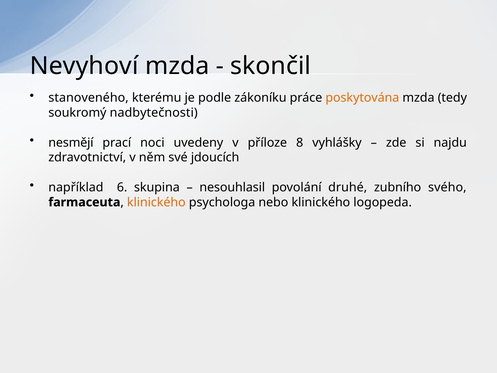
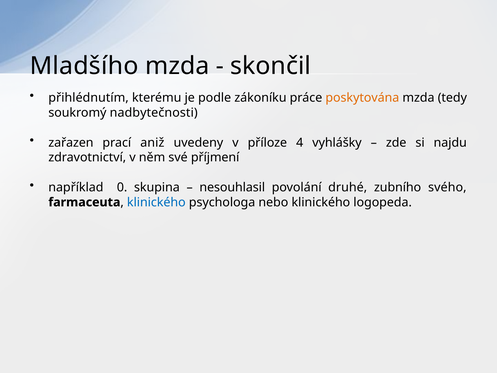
Nevyhoví: Nevyhoví -> Mladšího (84, 66)
stanoveného: stanoveného -> přihlédnutím (89, 98)
nesmějí: nesmějí -> zařazen (71, 142)
noci: noci -> aniž (152, 142)
8: 8 -> 4 (300, 142)
jdoucích: jdoucích -> příjmení (215, 157)
6: 6 -> 0 (122, 187)
klinického colour: orange -> blue (156, 202)
